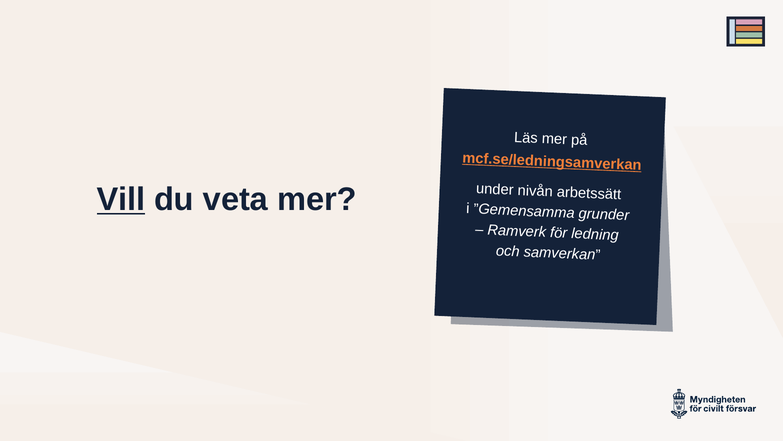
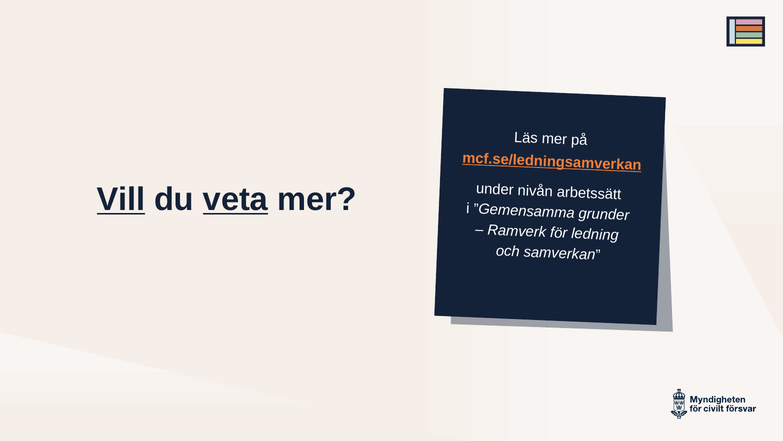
veta underline: none -> present (236, 199)
